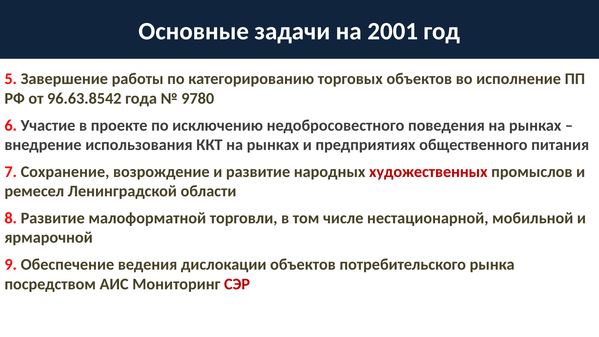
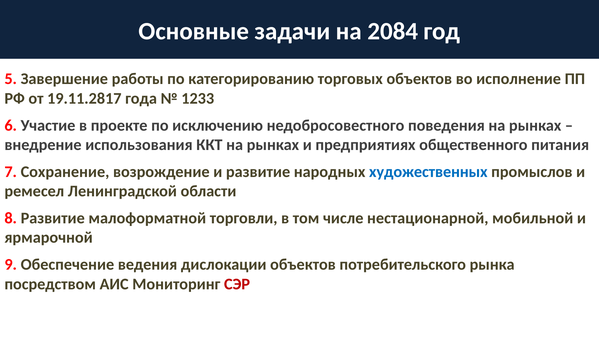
2001: 2001 -> 2084 (393, 31)
96.63.8542: 96.63.8542 -> 19.11.2817 (84, 98)
9780: 9780 -> 1233 (198, 98)
художественных colour: red -> blue (428, 172)
